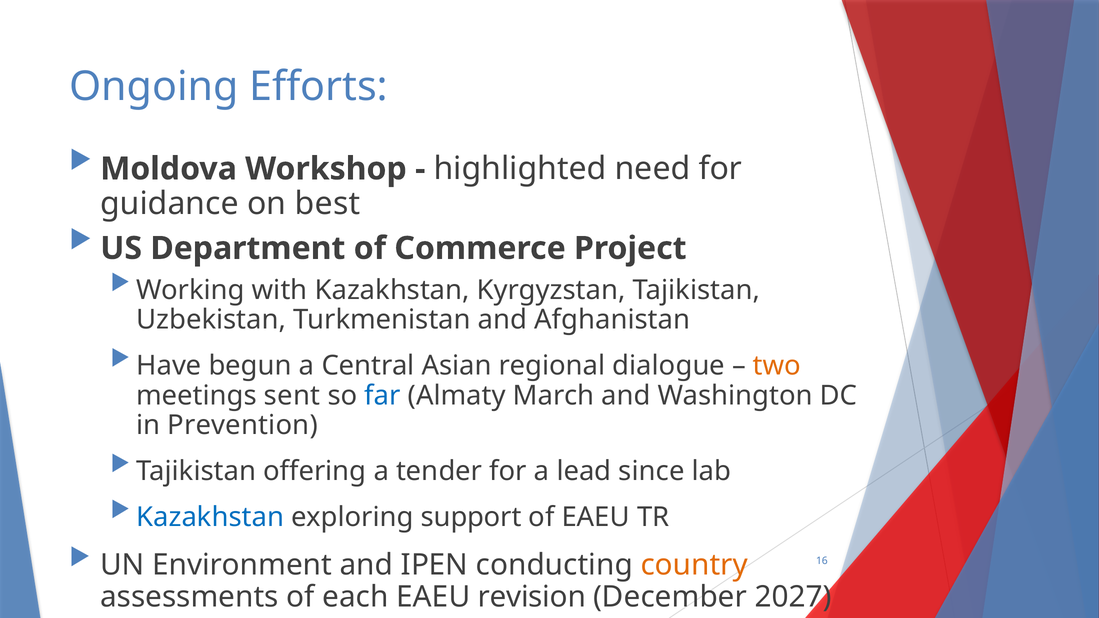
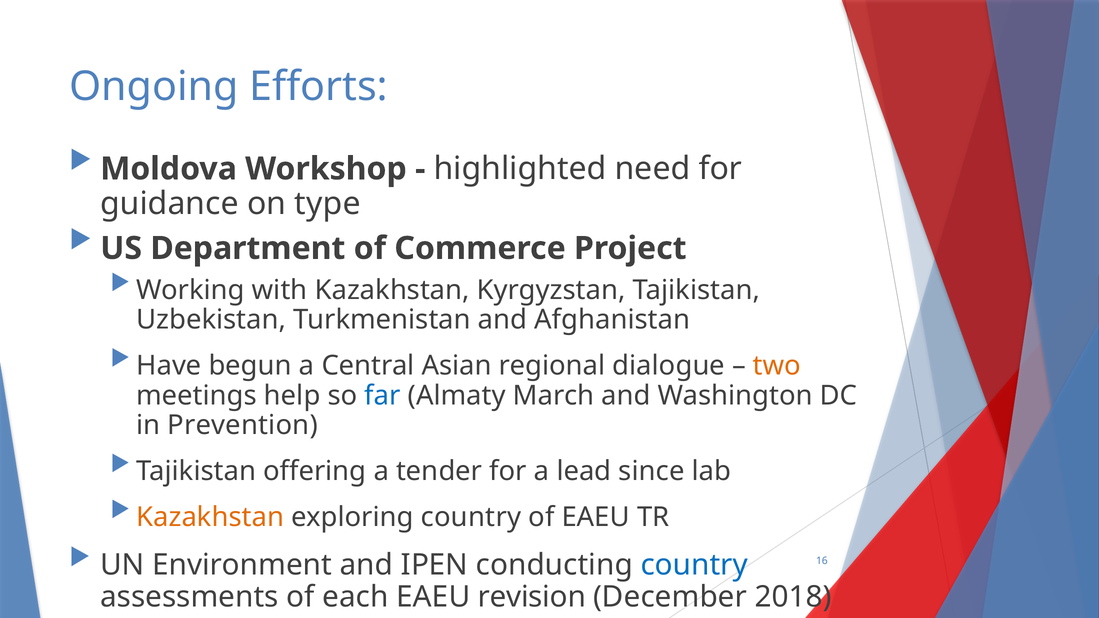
best: best -> type (328, 203)
sent: sent -> help (292, 396)
Kazakhstan colour: blue -> orange (210, 518)
exploring support: support -> country (471, 518)
country colour: orange -> blue (694, 565)
2027: 2027 -> 2018 (793, 597)
